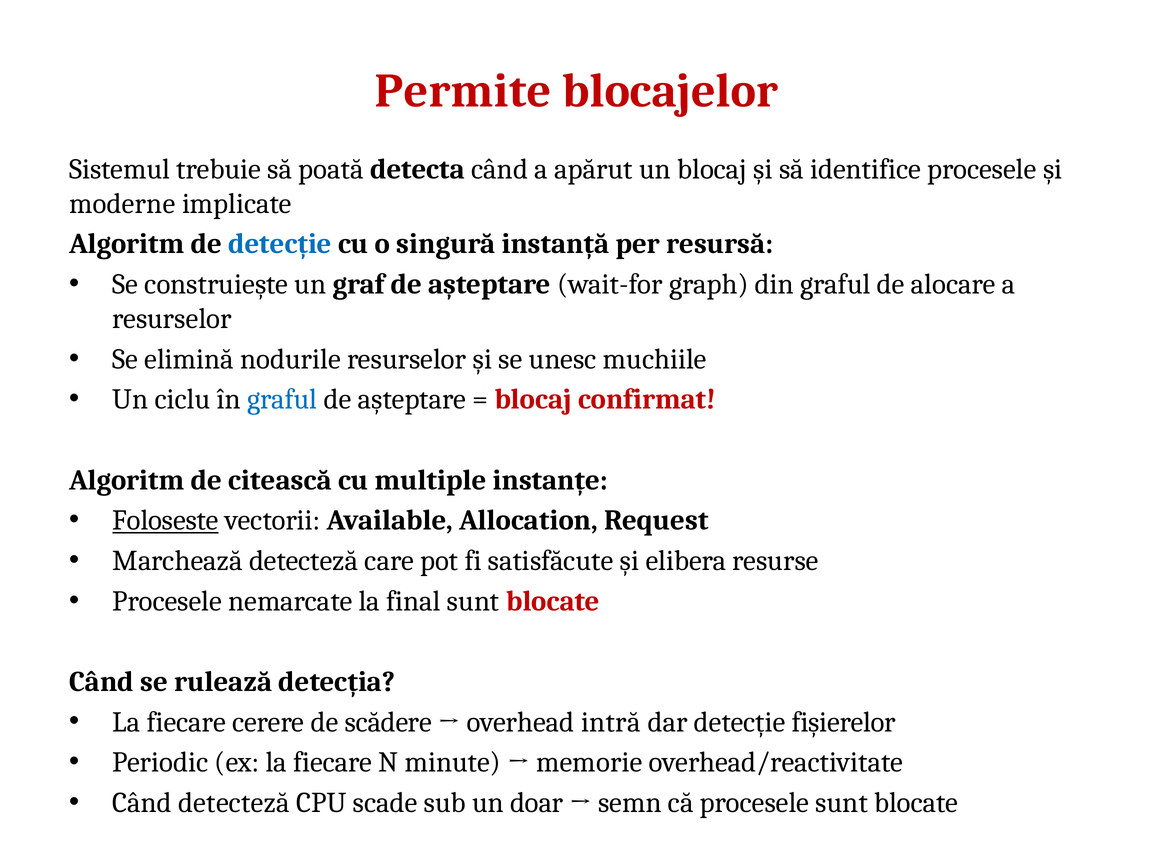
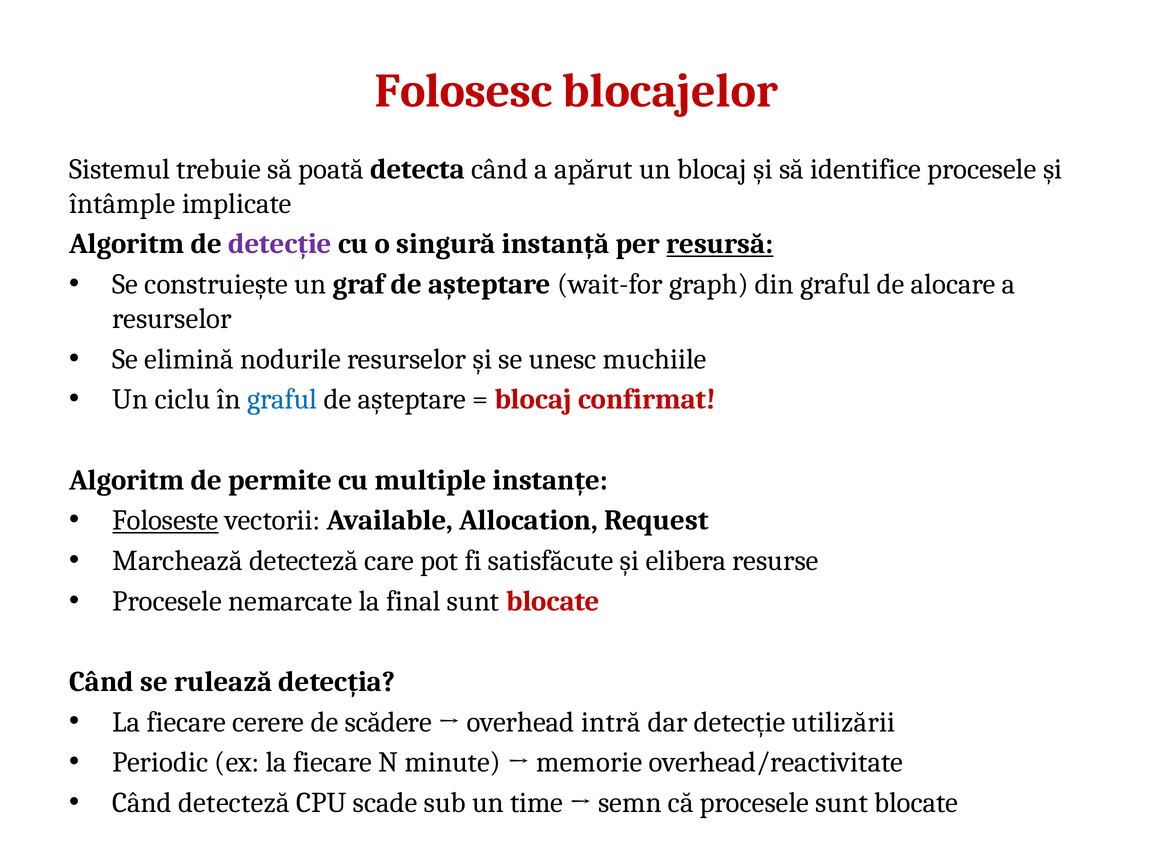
Permite: Permite -> Folosesc (464, 91)
moderne: moderne -> întâmple (122, 204)
detecție colour: blue -> purple (280, 244)
resursă underline: none -> present (720, 244)
citească: citească -> permite (280, 481)
fişierelor: fişierelor -> utilizării (844, 723)
doar: doar -> time (537, 803)
